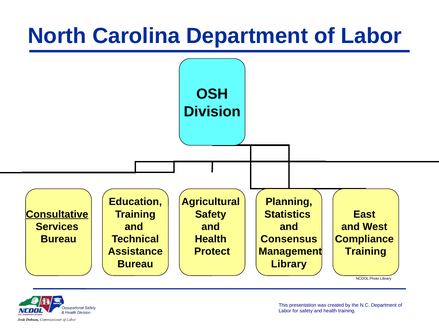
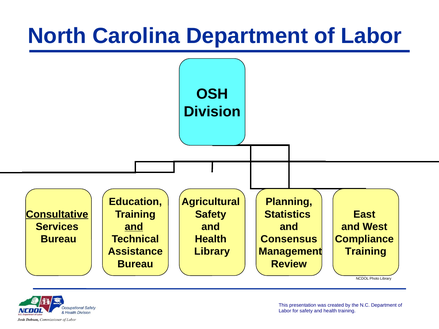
and underline: none -> present (134, 227)
Protect: Protect -> Library (212, 252)
Library: Library -> Review (289, 264)
